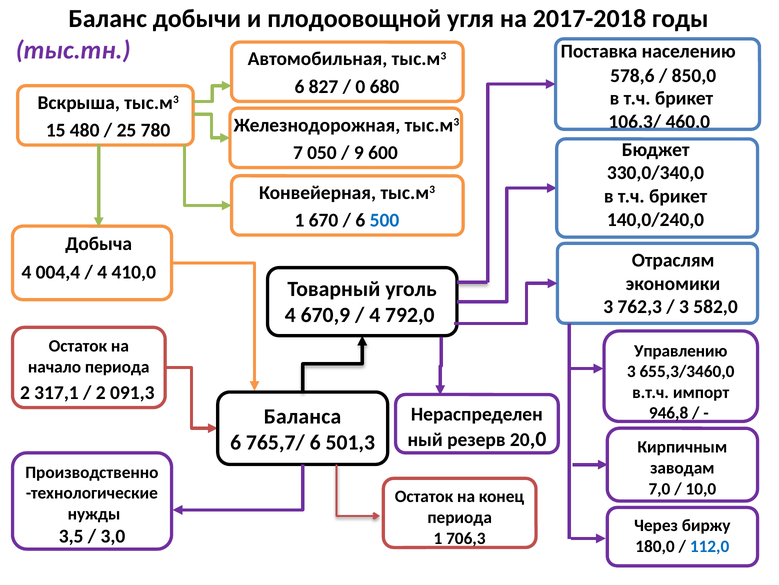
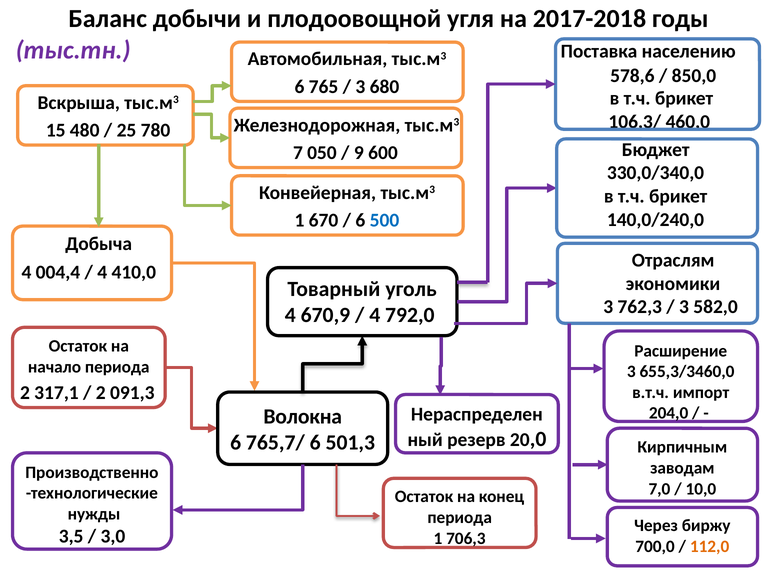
827: 827 -> 765 (323, 87)
0: 0 -> 3 (360, 87)
Управлению: Управлению -> Расширение (681, 350)
946,8: 946,8 -> 204,0 (669, 413)
Баланса: Баланса -> Волокна (303, 416)
180,0: 180,0 -> 700,0 (655, 546)
112,0 colour: blue -> orange (710, 546)
